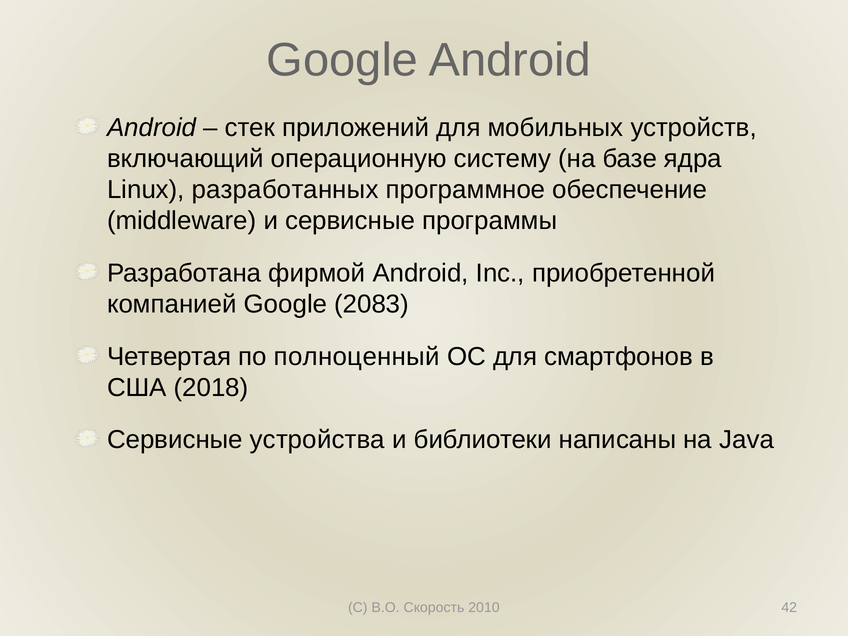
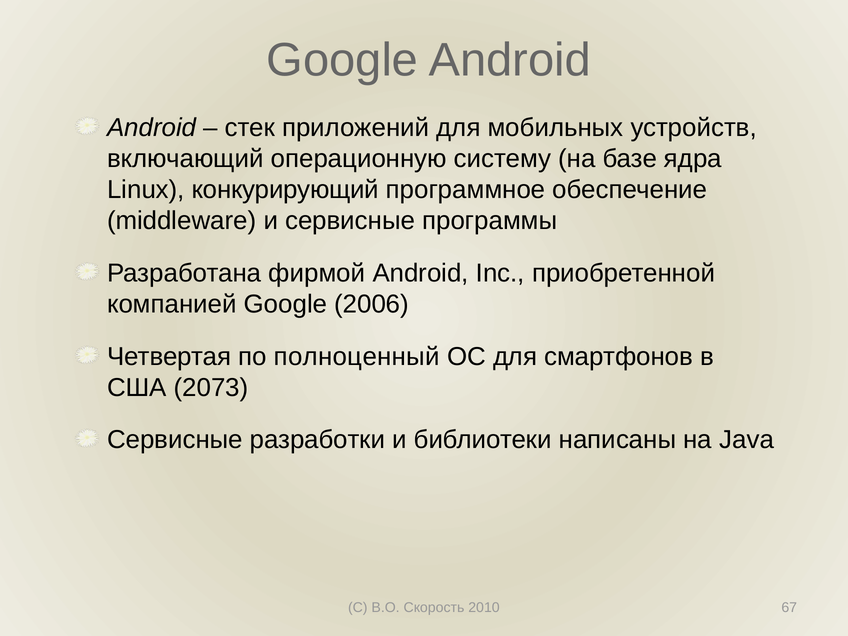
разработанных: разработанных -> конкурирующий (285, 190)
2083: 2083 -> 2006 (372, 304)
2018: 2018 -> 2073 (211, 388)
устройства: устройства -> разработки (317, 440)
42: 42 -> 67 (789, 607)
